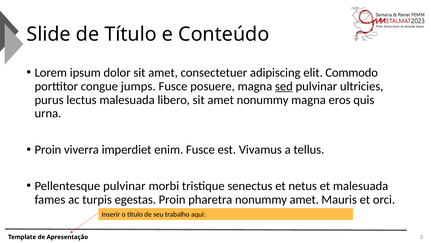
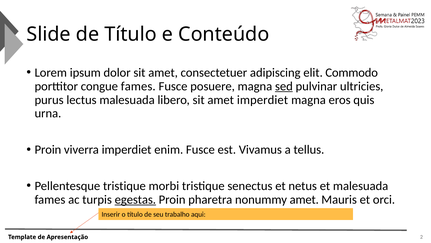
congue jumps: jumps -> fames (138, 86)
amet nonummy: nonummy -> imperdiet (263, 100)
Pellentesque pulvinar: pulvinar -> tristique (124, 186)
egestas underline: none -> present (135, 199)
